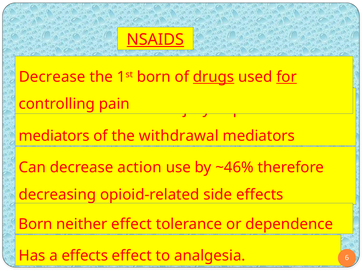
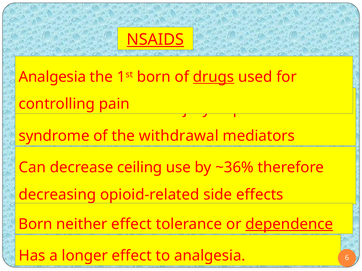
Decrease: Decrease -> Analgesia (52, 77)
for underline: present -> none (287, 77)
mediators: mediators -> syndrome (54, 136)
action: action -> ceiling (140, 168)
~46%: ~46% -> ~36% (234, 168)
dependence underline: none -> present (289, 224)
a effects: effects -> longer (85, 256)
